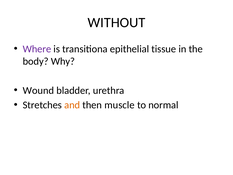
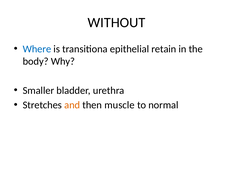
Where colour: purple -> blue (37, 49)
tissue: tissue -> retain (164, 49)
Wound: Wound -> Smaller (38, 90)
